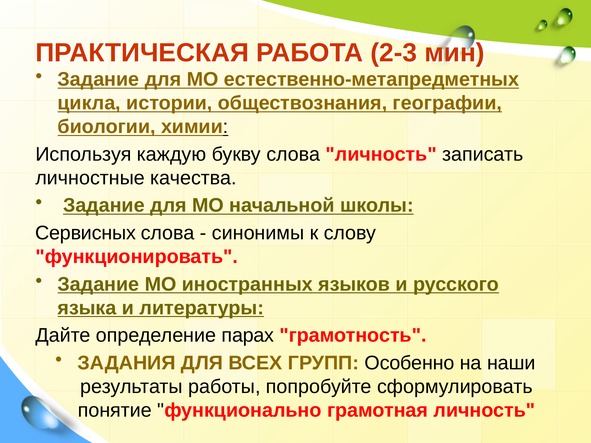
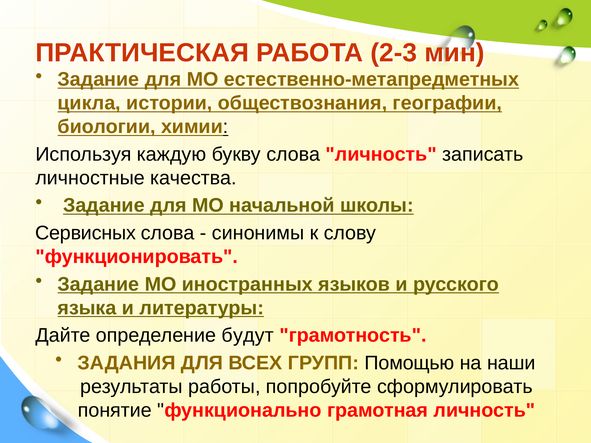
парах: парах -> будут (248, 336)
Особенно: Особенно -> Помощью (410, 363)
